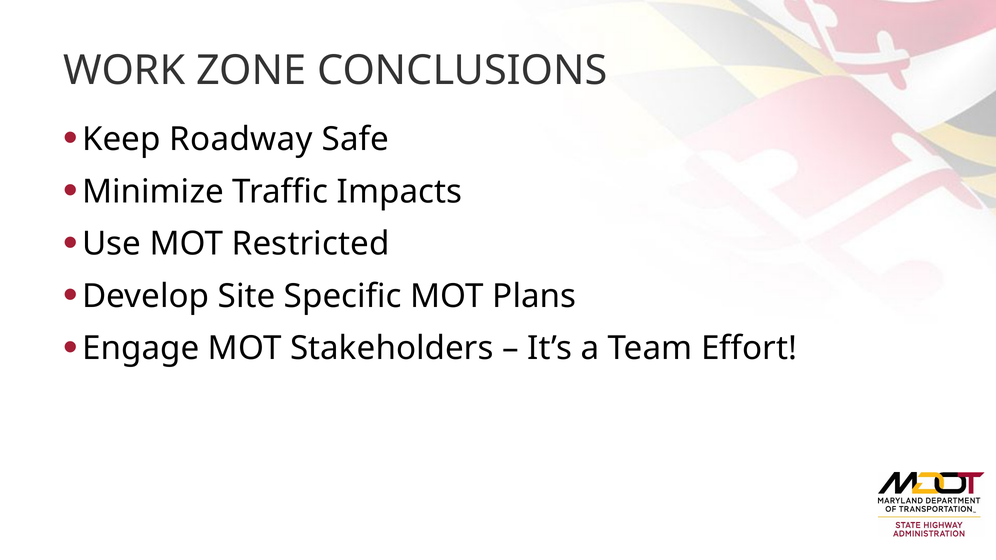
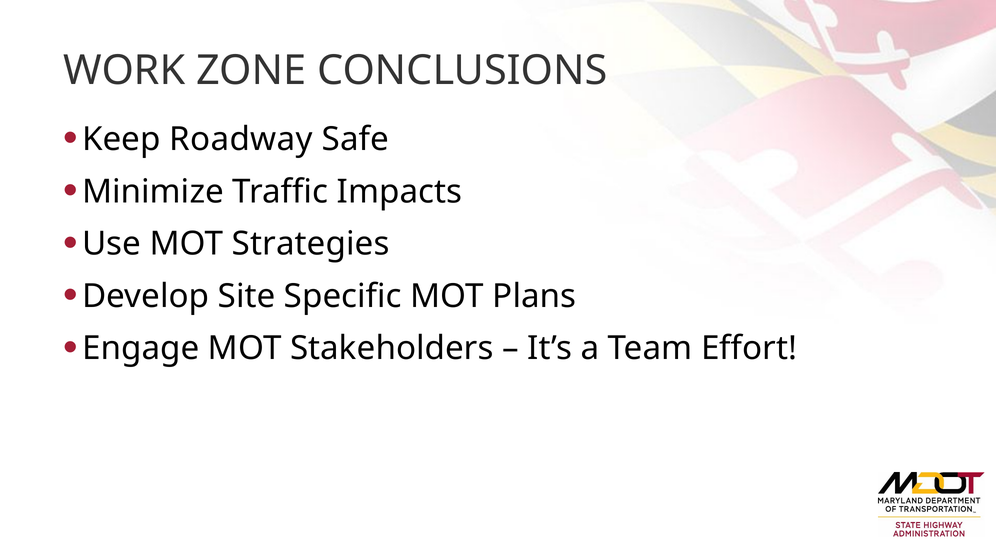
Restricted: Restricted -> Strategies (311, 244)
